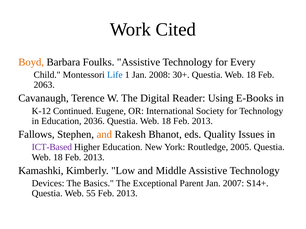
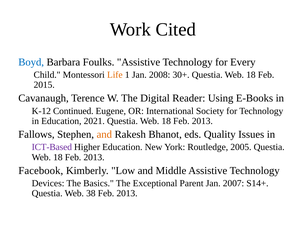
Boyd colour: orange -> blue (31, 62)
Life colour: blue -> orange (115, 75)
2063: 2063 -> 2015 (44, 85)
2036: 2036 -> 2021 (94, 121)
Kamashki: Kamashki -> Facebook (41, 171)
55: 55 -> 38 (91, 194)
